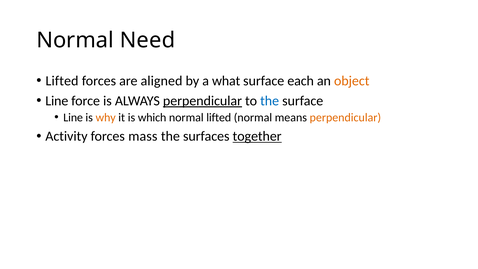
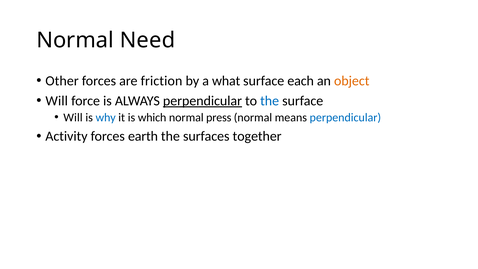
Lifted: Lifted -> Other (62, 81)
aligned: aligned -> friction (162, 81)
Line: Line -> Will (57, 101)
Line: Line -> Will (73, 117)
why colour: orange -> blue (106, 117)
normal lifted: lifted -> press (219, 117)
perpendicular colour: orange -> blue (345, 117)
mass: mass -> earth (143, 136)
together underline: present -> none (257, 136)
